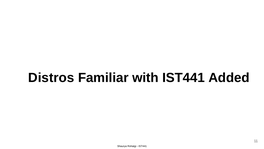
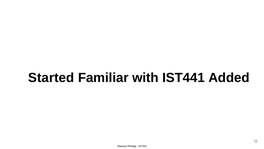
Distros: Distros -> Started (51, 77)
